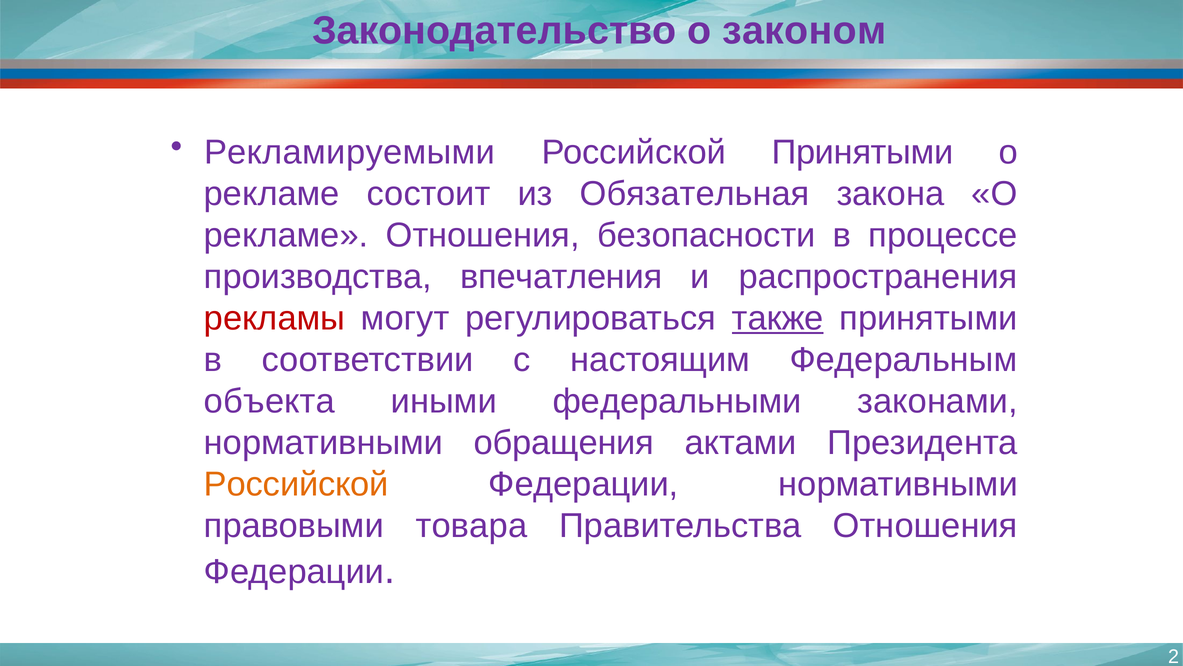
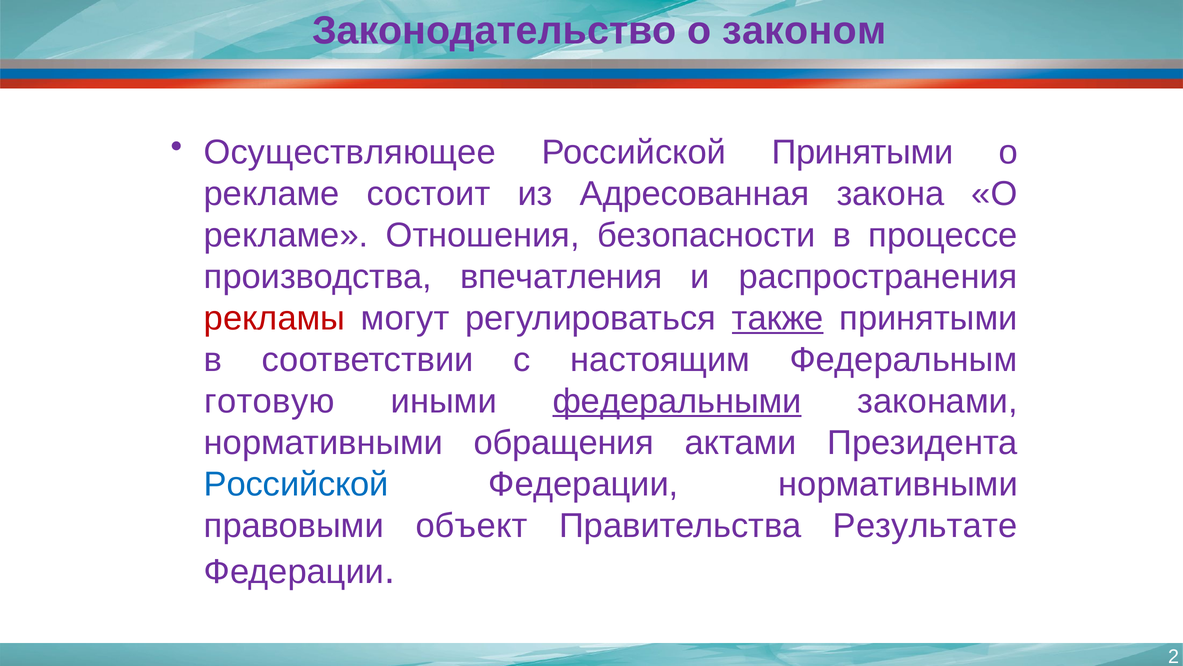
Рекламируемыми: Рекламируемыми -> Осуществляющее (350, 152)
Обязательная: Обязательная -> Адресованная (695, 194)
объекта: объекта -> готовую (269, 401)
федеральными underline: none -> present (677, 401)
Российской colour: orange -> blue (296, 484)
товара: товара -> объект (471, 525)
Правительства Отношения: Отношения -> Результате (925, 525)
